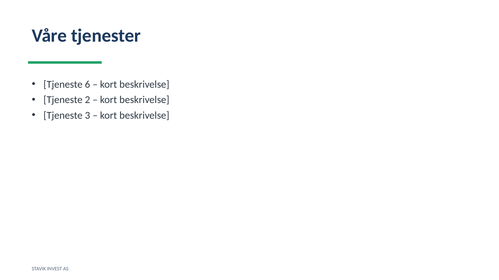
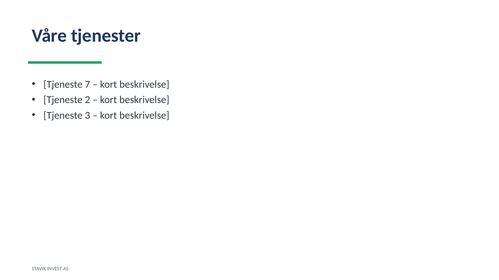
6: 6 -> 7 (87, 85)
